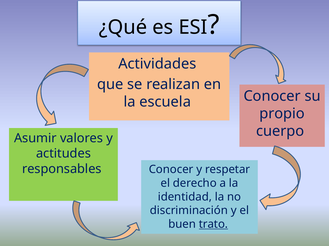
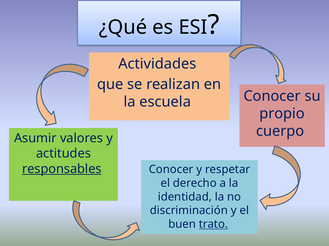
responsables underline: none -> present (62, 169)
